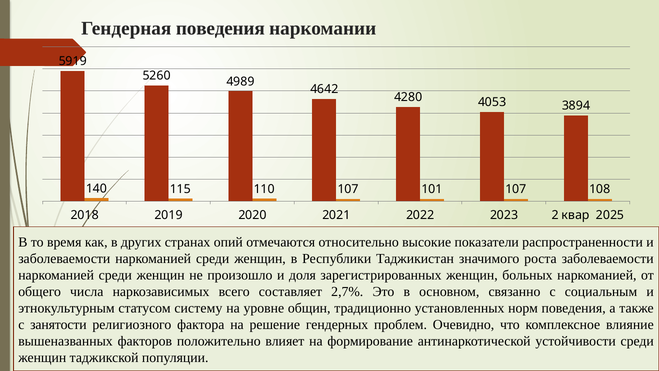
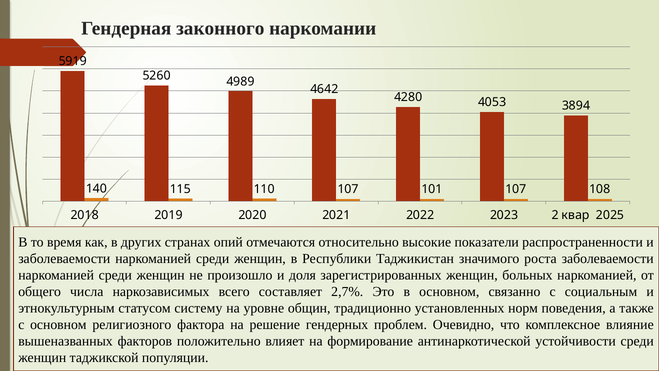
Гендерная поведения: поведения -> законного (220, 28)
с занятости: занятости -> основном (58, 324)
